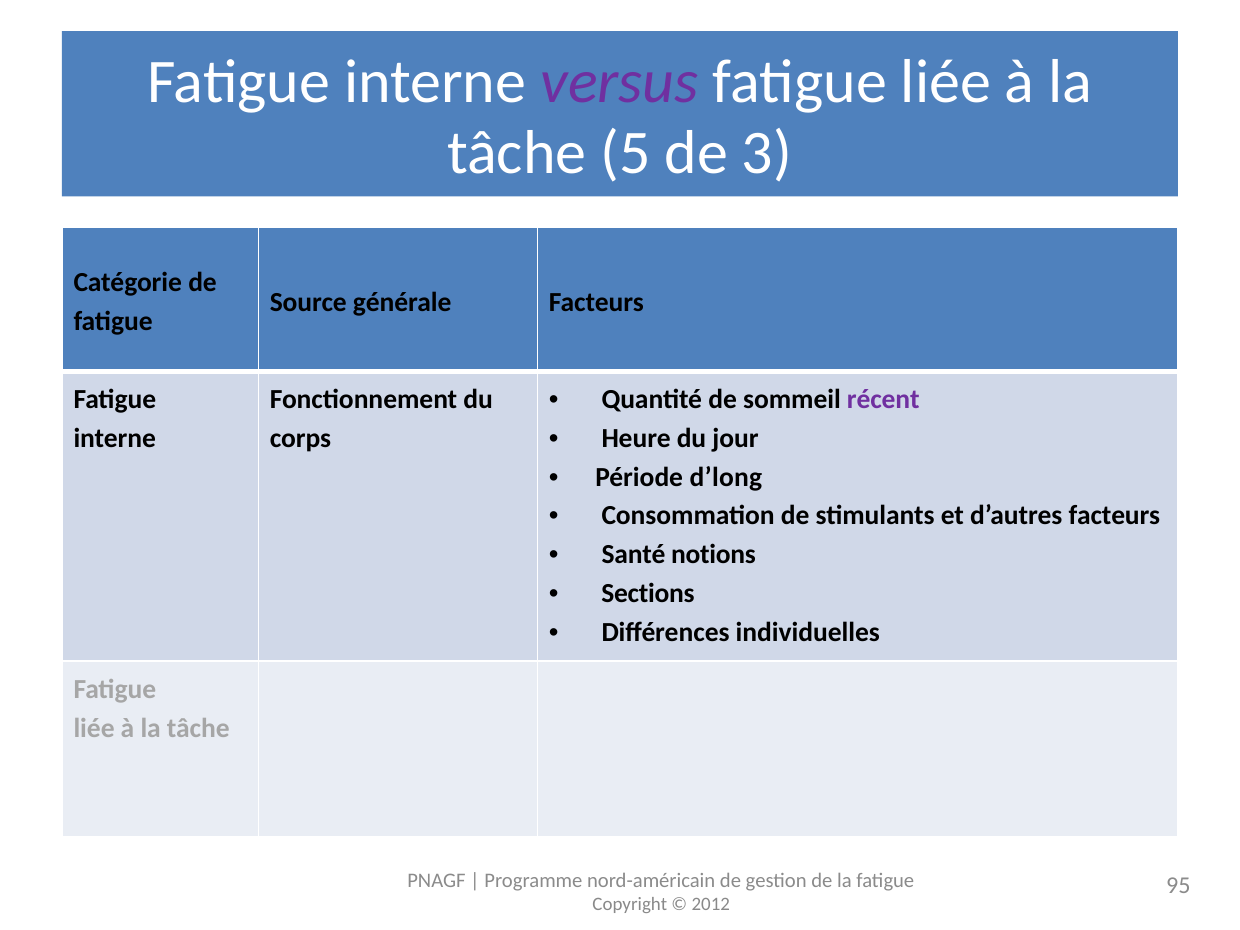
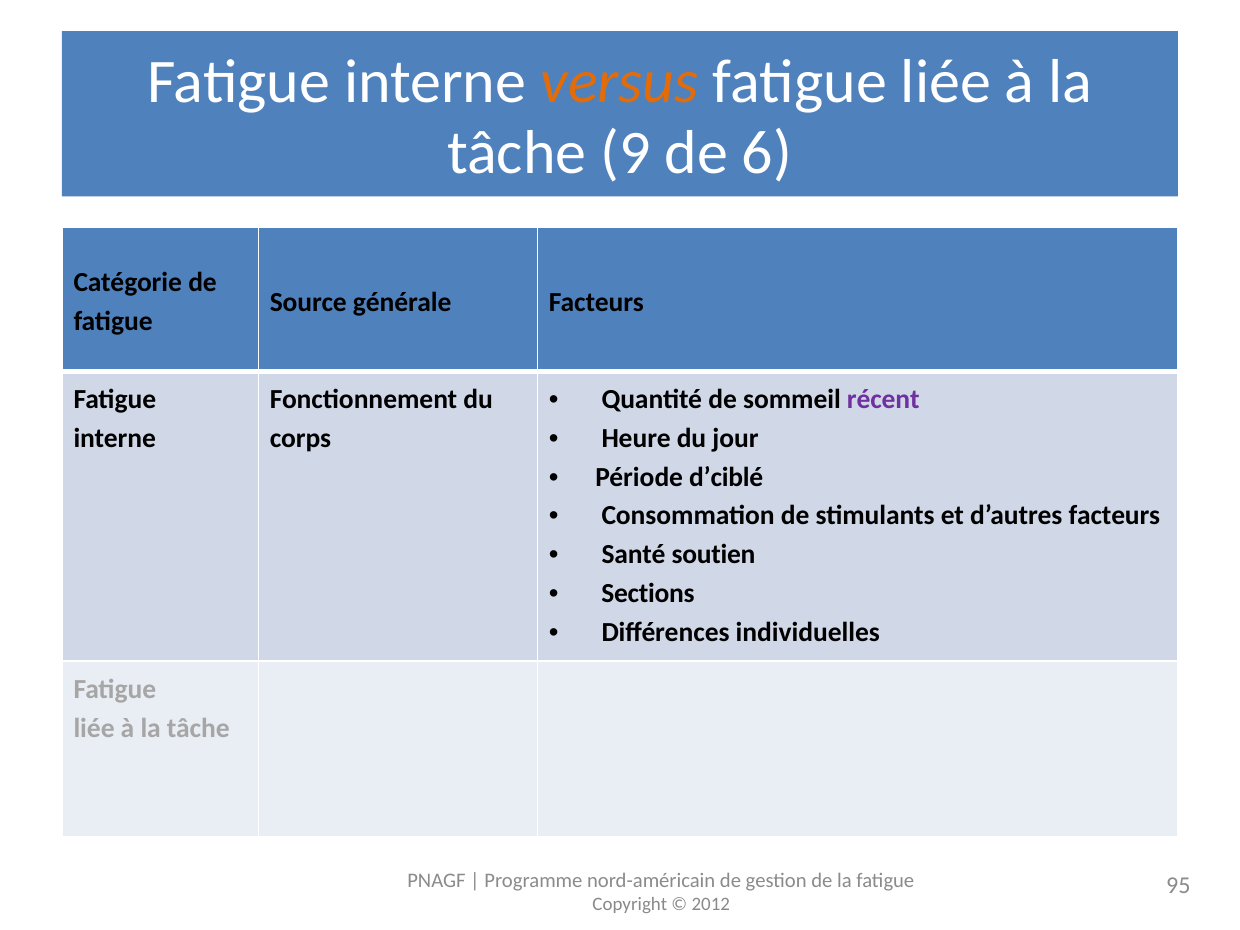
versus colour: purple -> orange (620, 82)
5: 5 -> 9 (626, 153)
3: 3 -> 6 (767, 153)
d’long: d’long -> d’ciblé (726, 477)
notions: notions -> soutien (713, 555)
